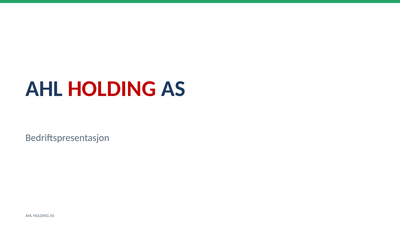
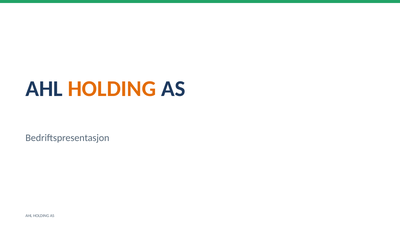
HOLDING colour: red -> orange (112, 89)
